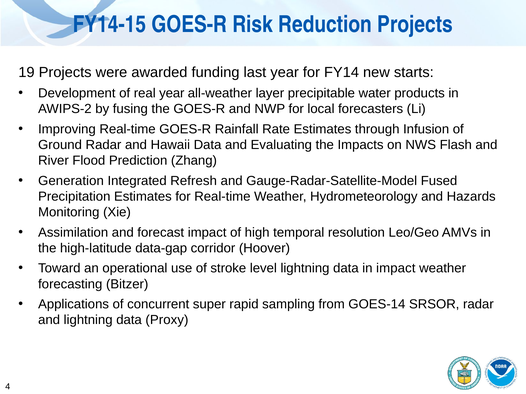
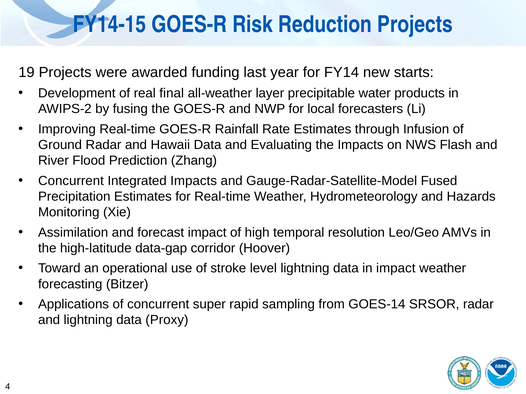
real year: year -> final (172, 93)
Generation: Generation -> Concurrent (71, 181)
Integrated Refresh: Refresh -> Impacts (194, 181)
